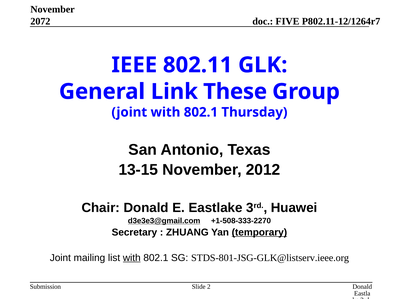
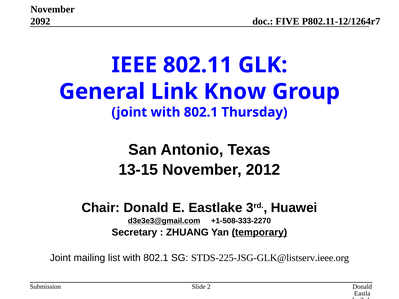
2072: 2072 -> 2092 (40, 21)
These: These -> Know (235, 92)
with underline: present -> none (132, 258)
STDS-801-JSG-GLK@listserv.ieee.org: STDS-801-JSG-GLK@listserv.ieee.org -> STDS-225-JSG-GLK@listserv.ieee.org (270, 258)
